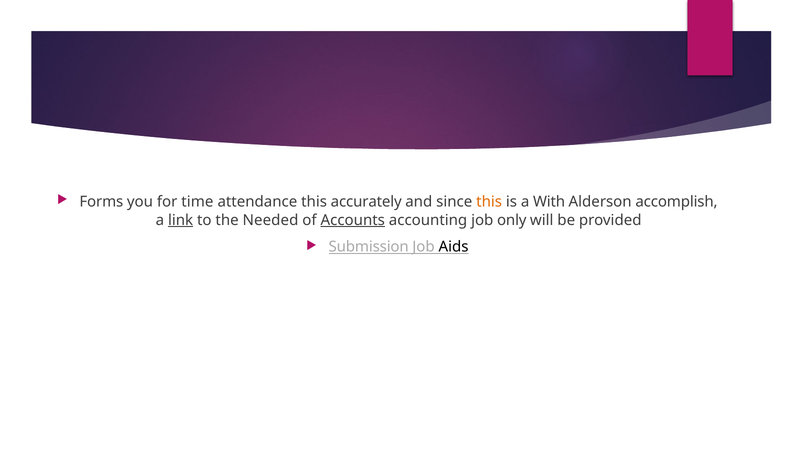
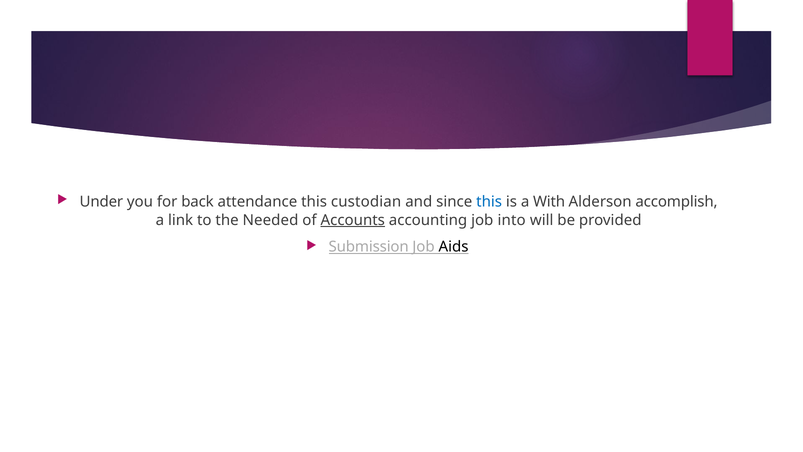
Forms: Forms -> Under (101, 202)
time: time -> back (198, 202)
accurately: accurately -> custodian (366, 202)
this colour: orange -> blue (489, 202)
link underline: present -> none (181, 220)
only: only -> into (512, 220)
